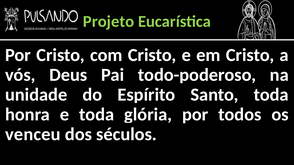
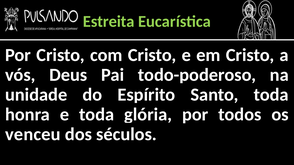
Projeto: Projeto -> Estreita (109, 21)
